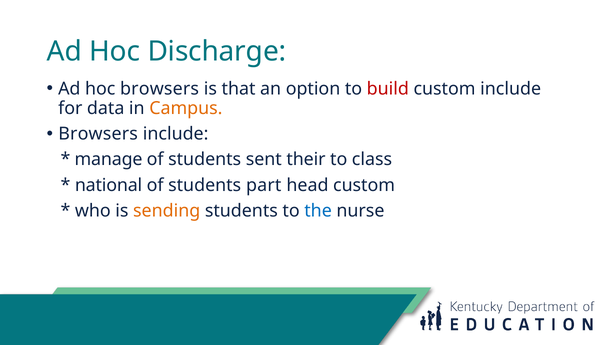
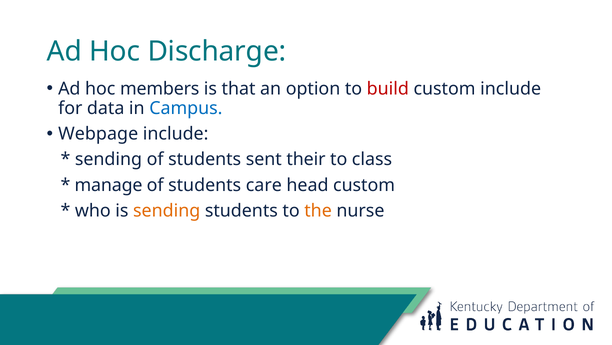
hoc browsers: browsers -> members (160, 89)
Campus colour: orange -> blue (186, 108)
Browsers: Browsers -> Webpage (98, 134)
manage: manage -> sending (108, 159)
national: national -> manage (109, 185)
part: part -> care (264, 185)
the colour: blue -> orange (318, 211)
